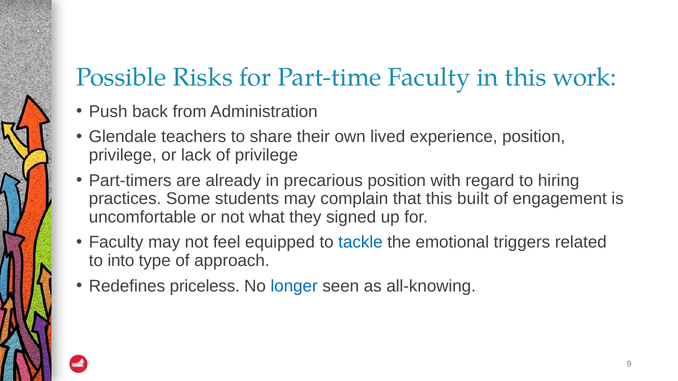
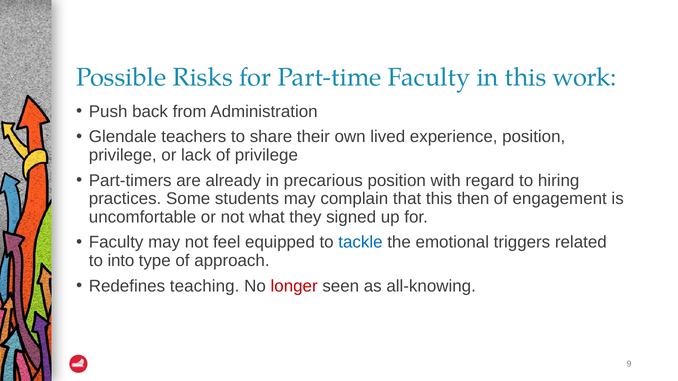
built: built -> then (473, 199)
priceless: priceless -> teaching (205, 286)
longer colour: blue -> red (294, 286)
